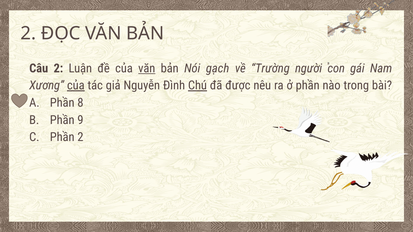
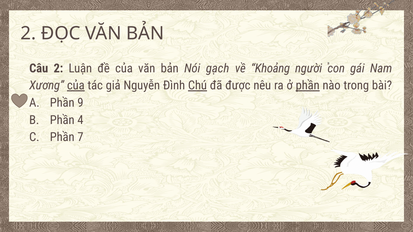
văn underline: present -> none (147, 68)
Trường: Trường -> Khoảng (270, 68)
phần underline: none -> present (308, 86)
8: 8 -> 9 (80, 103)
9: 9 -> 4 (80, 120)
Phần 2: 2 -> 7 (80, 137)
